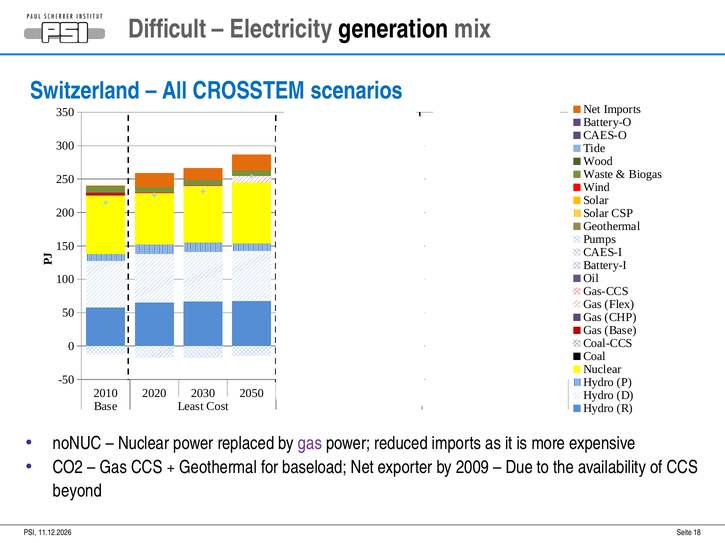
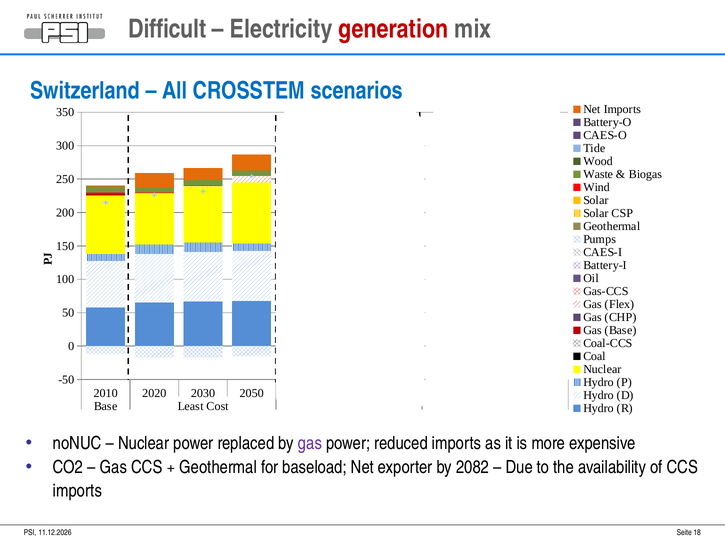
generation colour: black -> red (393, 29)
2009: 2009 -> 2082 (473, 468)
beyond: beyond -> imports (77, 492)
